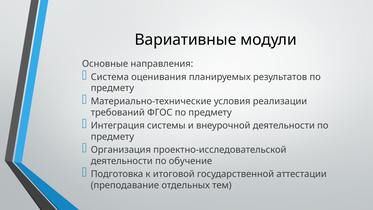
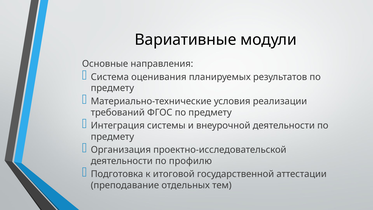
обучение: обучение -> профилю (190, 161)
